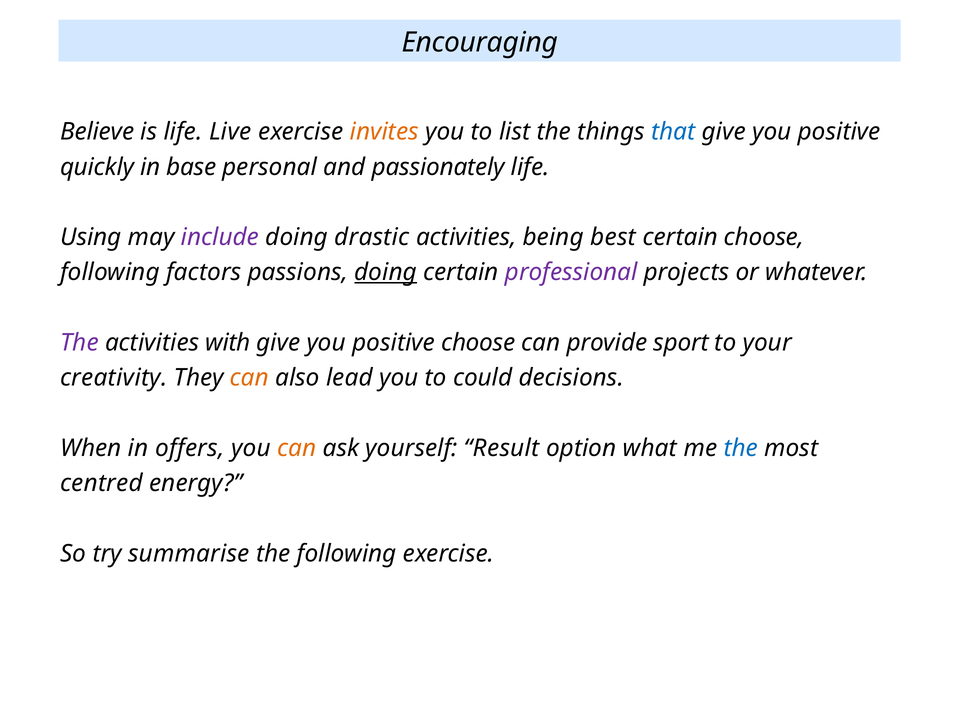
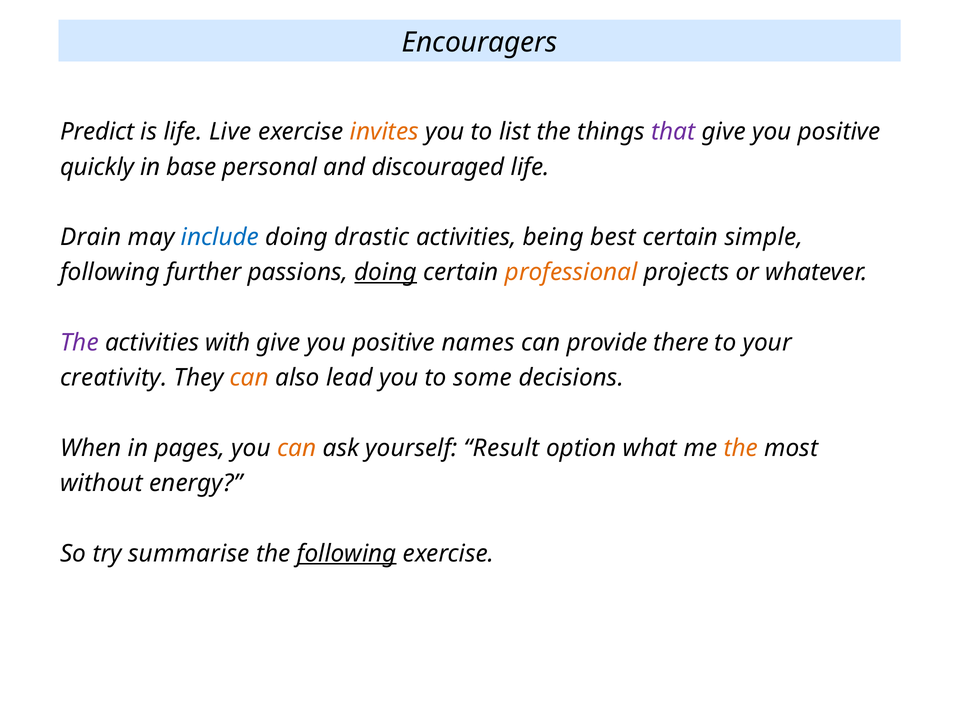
Encouraging: Encouraging -> Encouragers (480, 43)
Believe: Believe -> Predict (97, 132)
that colour: blue -> purple (673, 132)
passionately: passionately -> discouraged (438, 167)
Using: Using -> Drain (91, 237)
include colour: purple -> blue (220, 237)
certain choose: choose -> simple (764, 237)
factors: factors -> further (204, 273)
professional colour: purple -> orange (571, 273)
positive choose: choose -> names (478, 343)
sport: sport -> there (681, 343)
could: could -> some (483, 378)
offers: offers -> pages (190, 448)
the colour: blue -> orange (741, 448)
centred: centred -> without (101, 484)
following underline: none -> present (347, 554)
